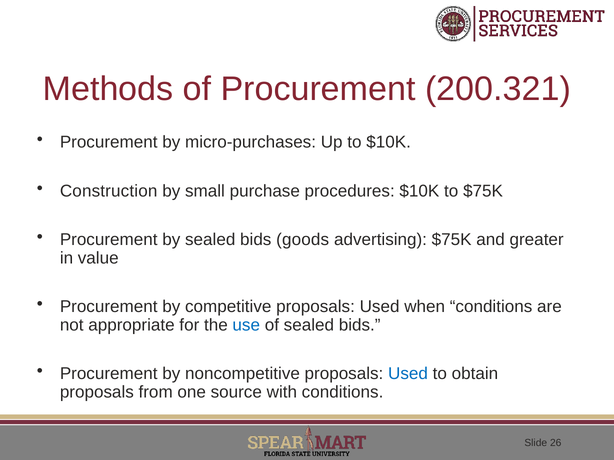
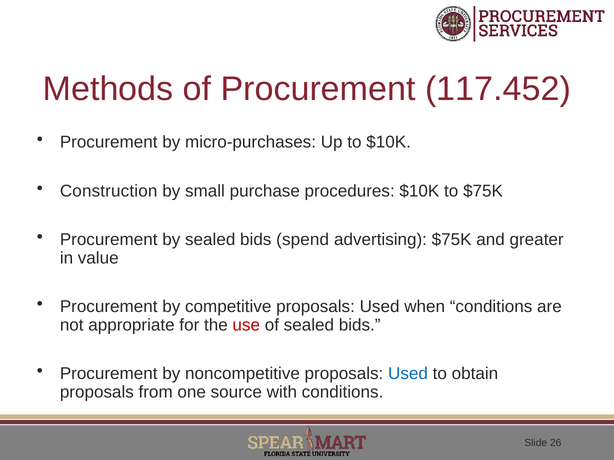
200.321: 200.321 -> 117.452 (498, 89)
goods: goods -> spend (303, 240)
use colour: blue -> red (246, 325)
